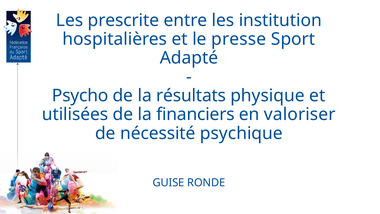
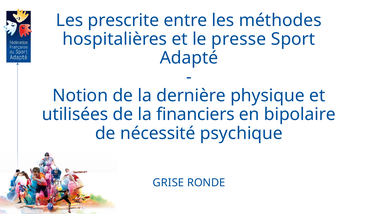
institution: institution -> méthodes (280, 20)
Psycho: Psycho -> Notion (80, 96)
résultats: résultats -> dernière (191, 96)
valoriser: valoriser -> bipolaire (300, 114)
GUISE: GUISE -> GRISE (168, 182)
